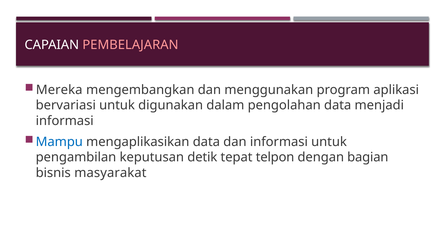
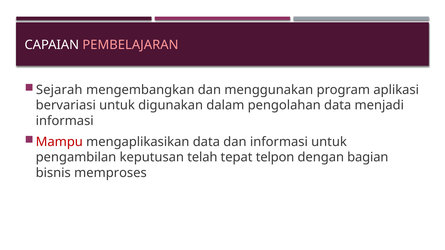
Mereka: Mereka -> Sejarah (59, 90)
Mampu colour: blue -> red (59, 142)
detik: detik -> telah (202, 157)
masyarakat: masyarakat -> memproses (110, 173)
